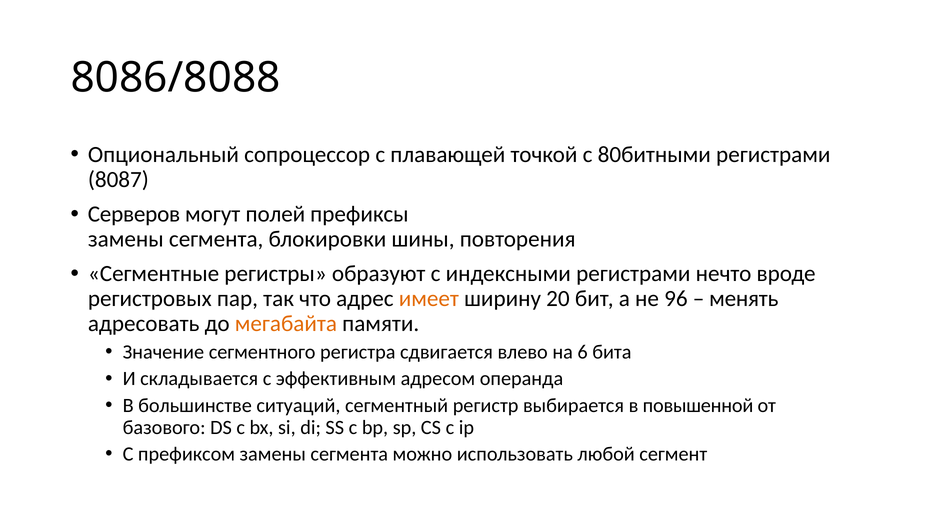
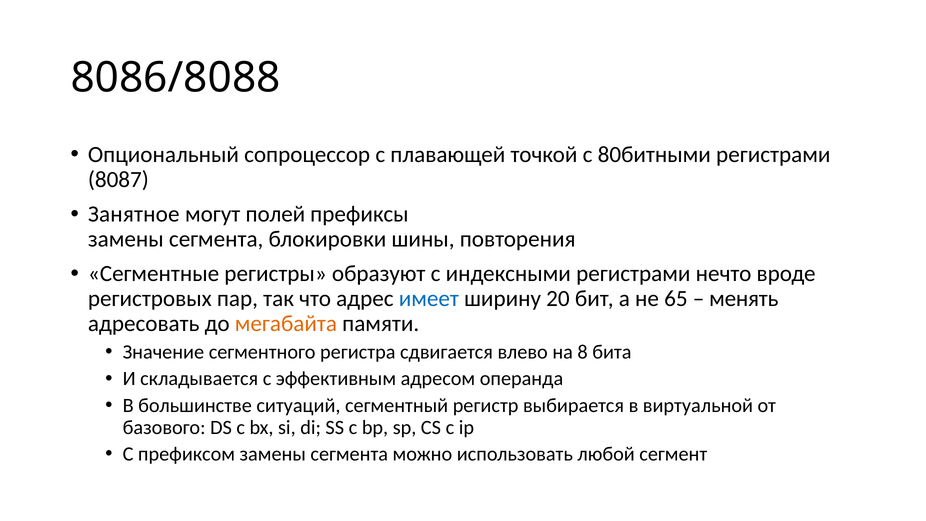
Серверов: Серверов -> Занятное (134, 214)
имеет colour: orange -> blue (429, 299)
96: 96 -> 65 (676, 299)
6: 6 -> 8 (583, 352)
повышенной: повышенной -> виртуальной (698, 405)
